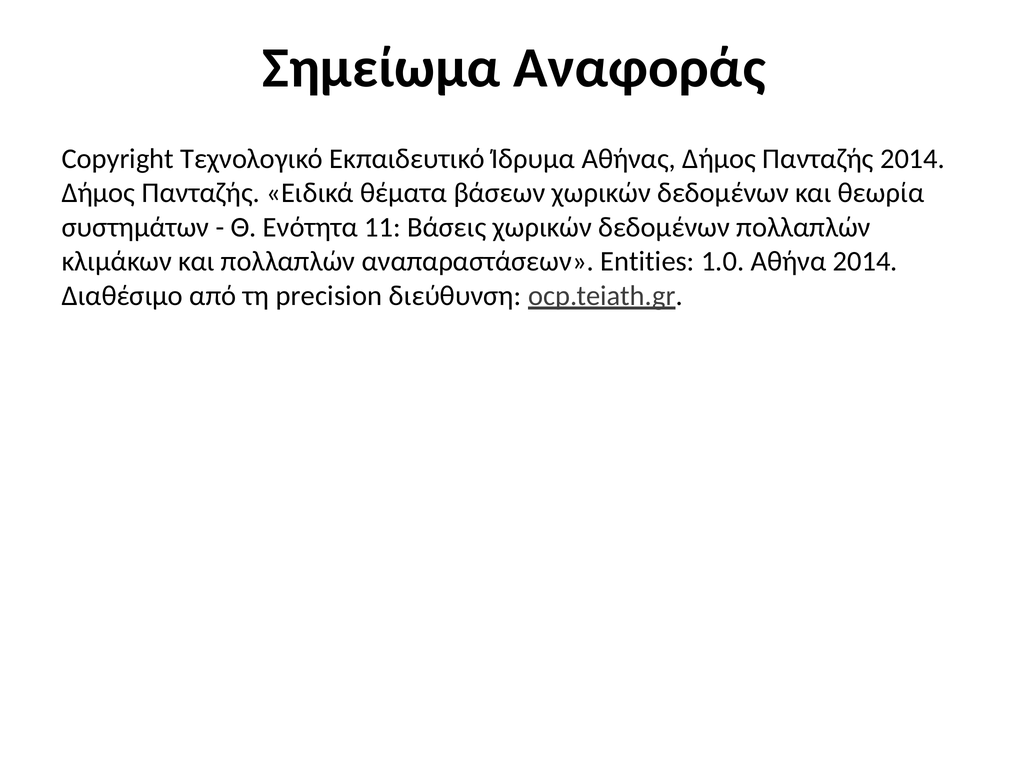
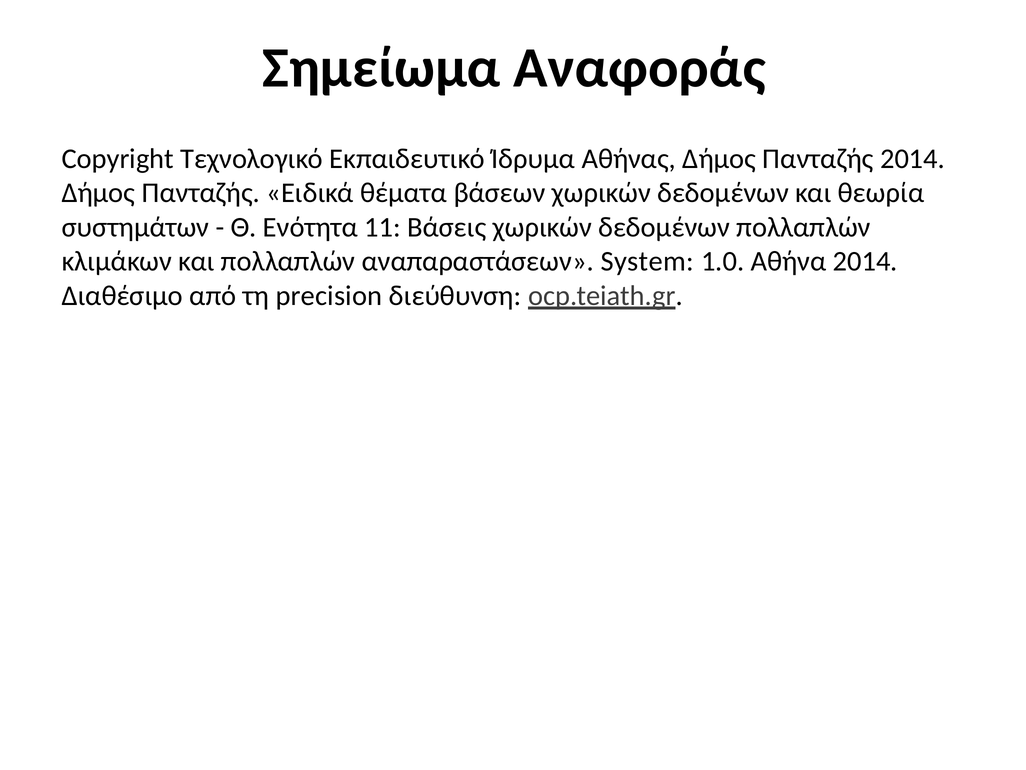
Entities: Entities -> System (647, 261)
